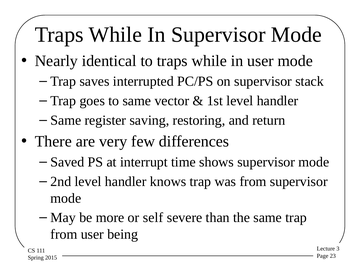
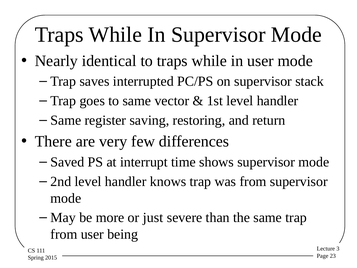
self: self -> just (153, 217)
